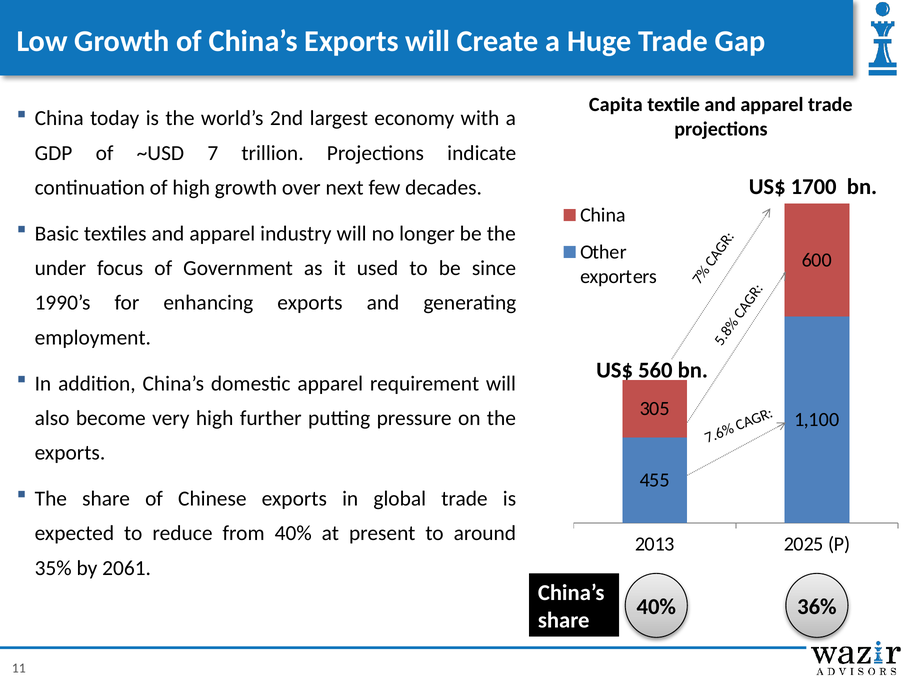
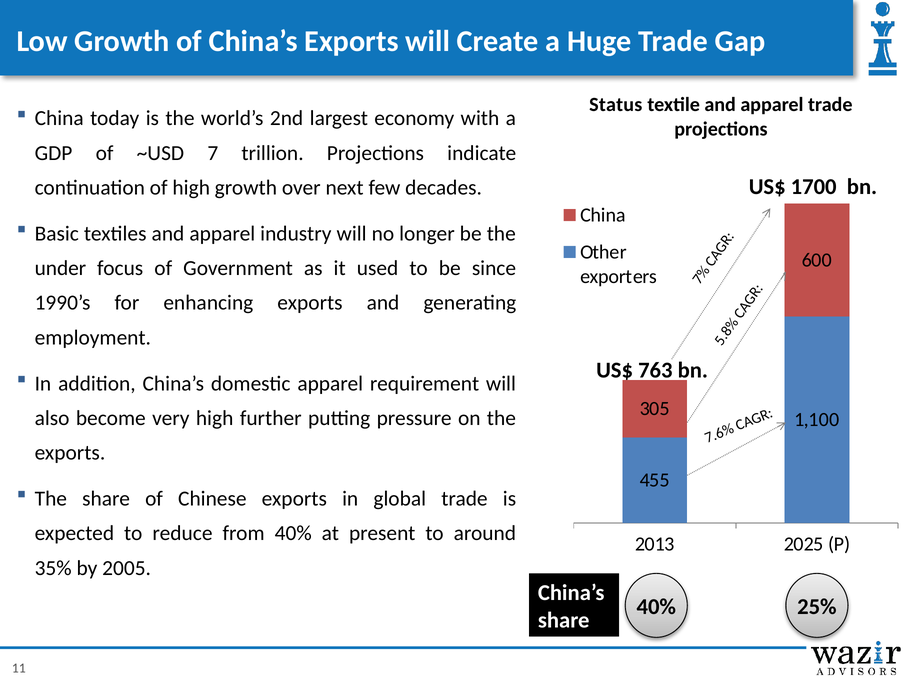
Capita: Capita -> Status (616, 105)
560: 560 -> 763 (655, 371)
2061: 2061 -> 2005 (127, 568)
36%: 36% -> 25% (817, 607)
